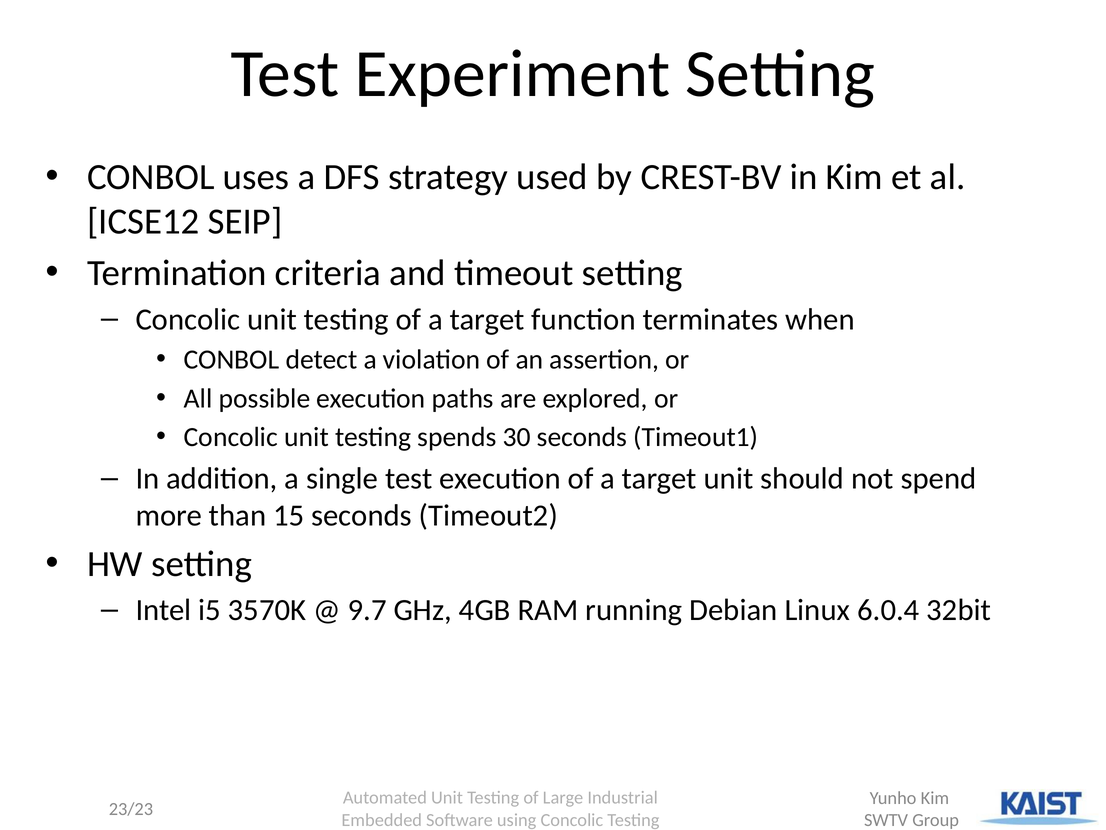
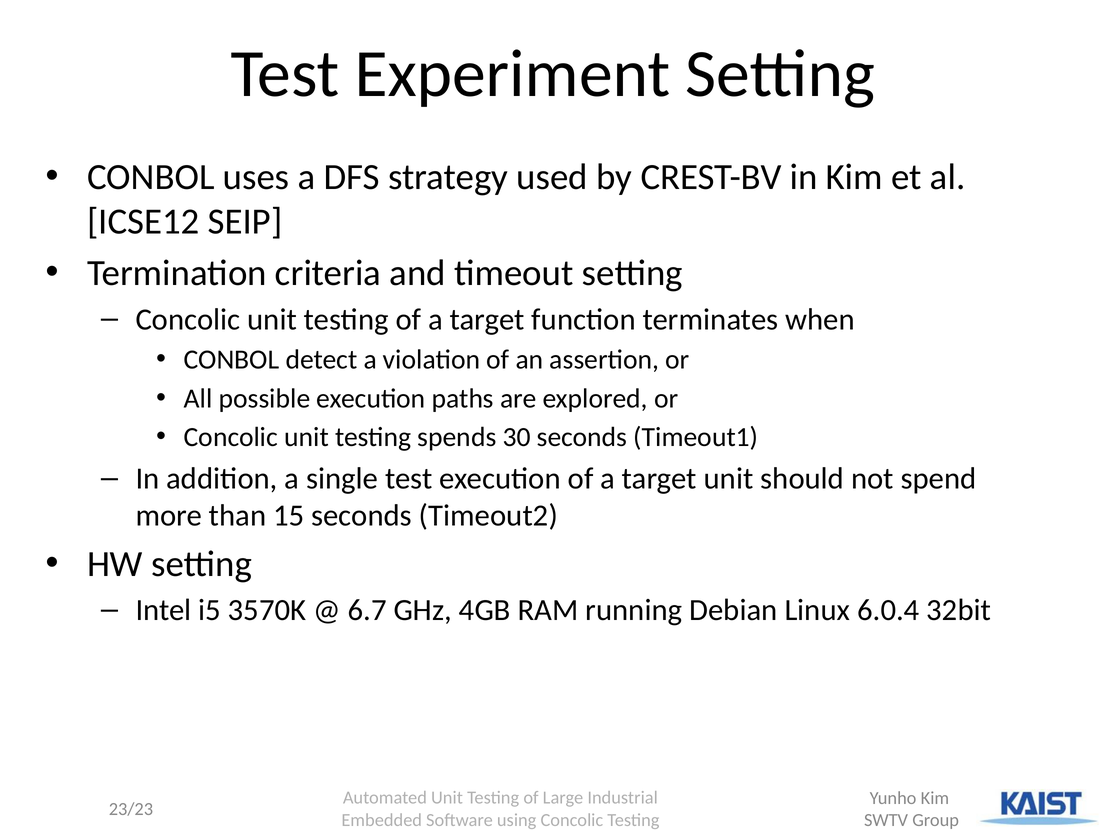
9.7: 9.7 -> 6.7 (367, 610)
